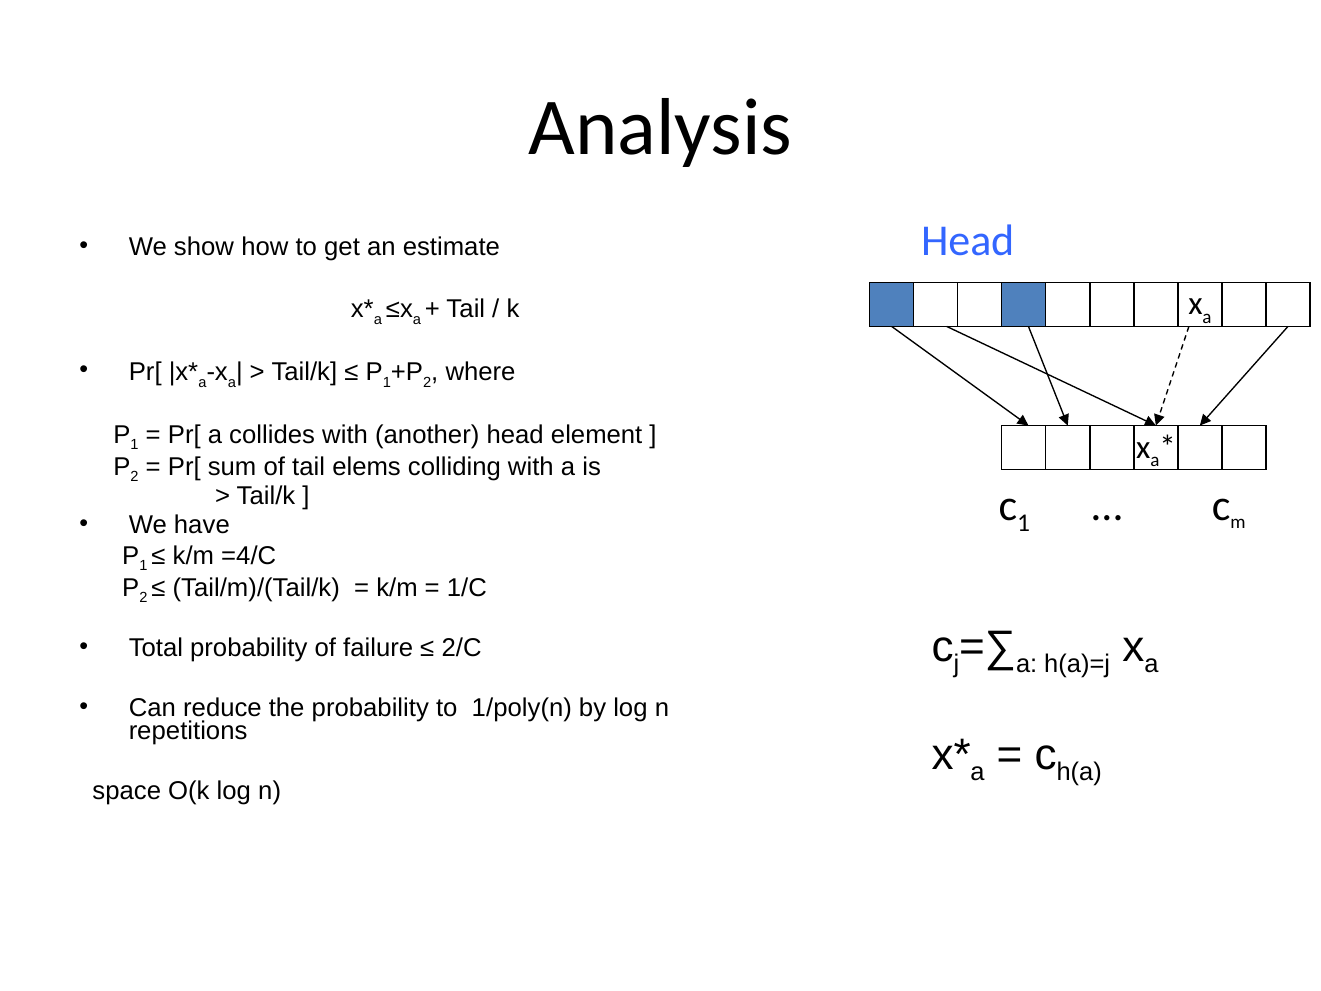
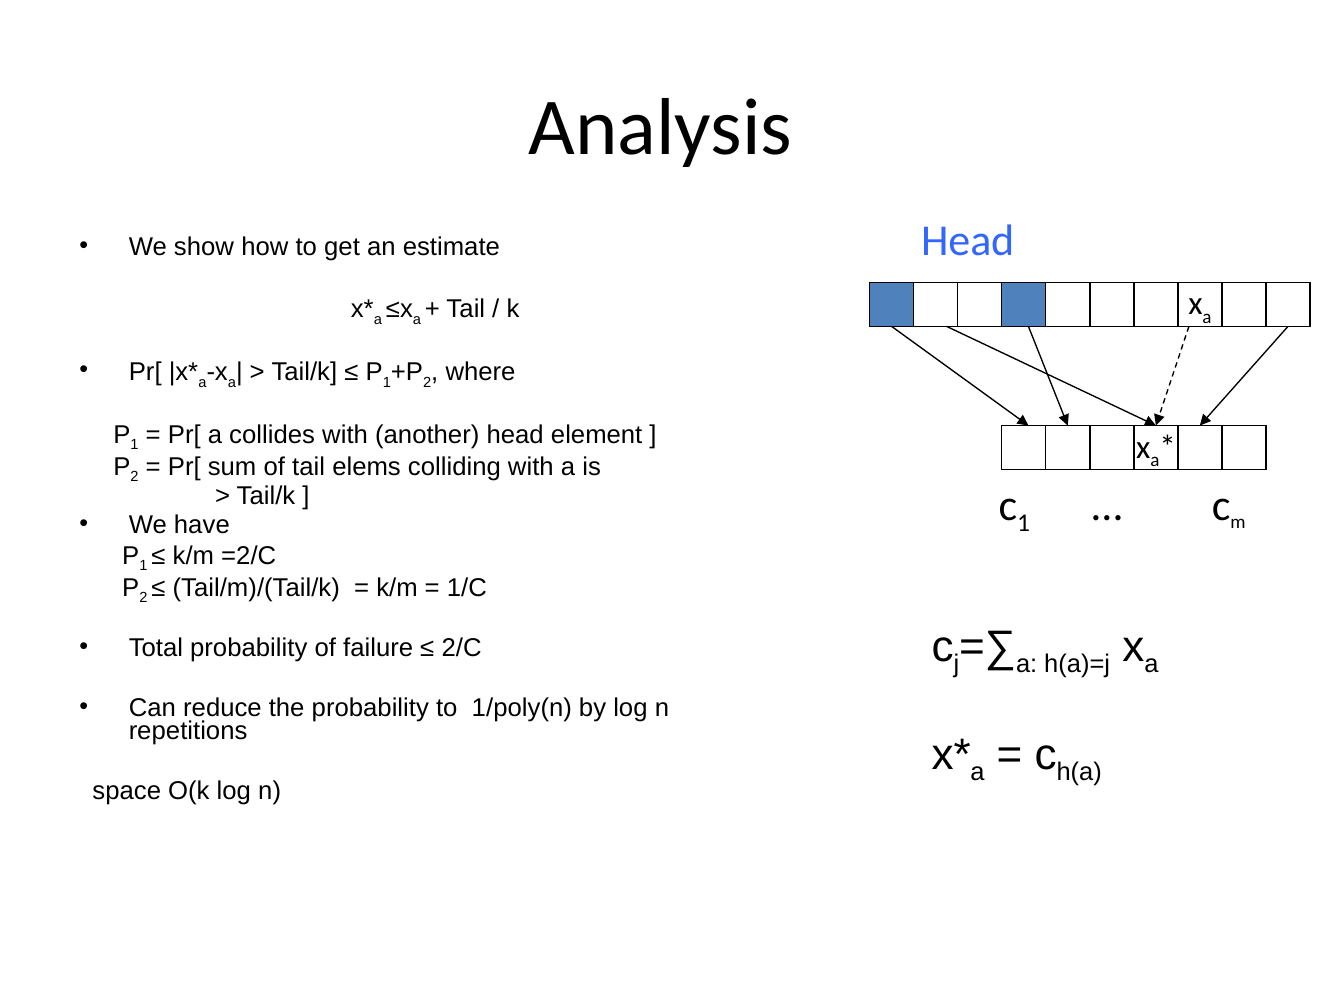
=4/C: =4/C -> =2/C (249, 556)
